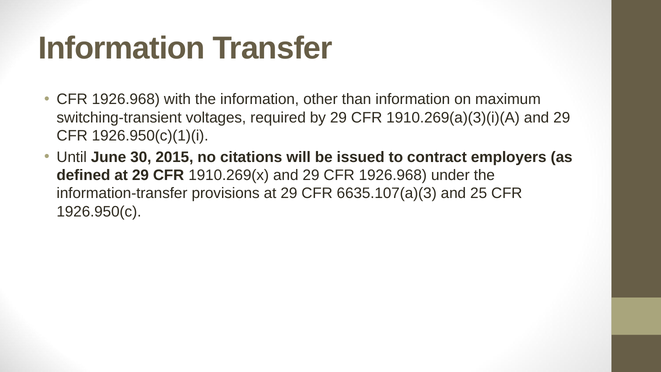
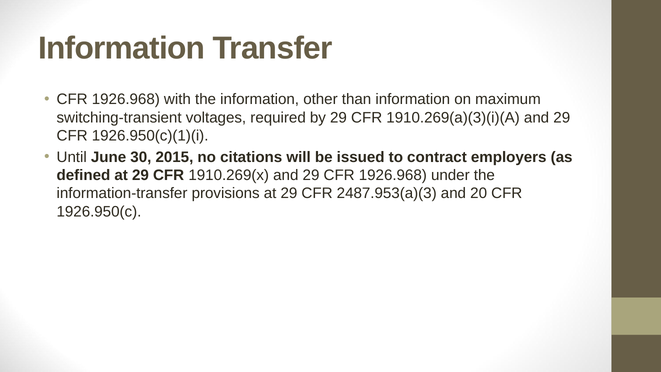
6635.107(a)(3: 6635.107(a)(3 -> 2487.953(a)(3 (387, 193)
25: 25 -> 20 (479, 193)
